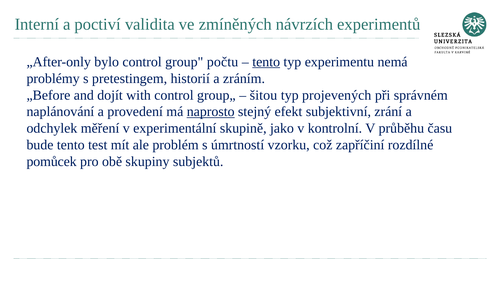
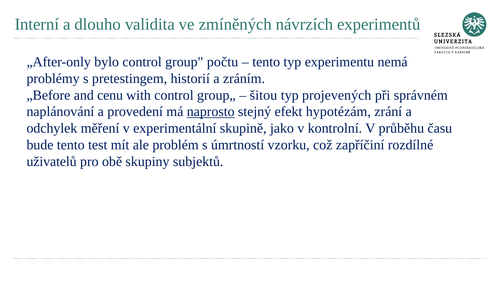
poctiví: poctiví -> dlouho (98, 24)
tento underline: present -> none (266, 62)
dojít: dojít -> cenu (110, 95)
subjektivní: subjektivní -> hypotézám (338, 112)
pomůcek: pomůcek -> uživatelů (52, 162)
